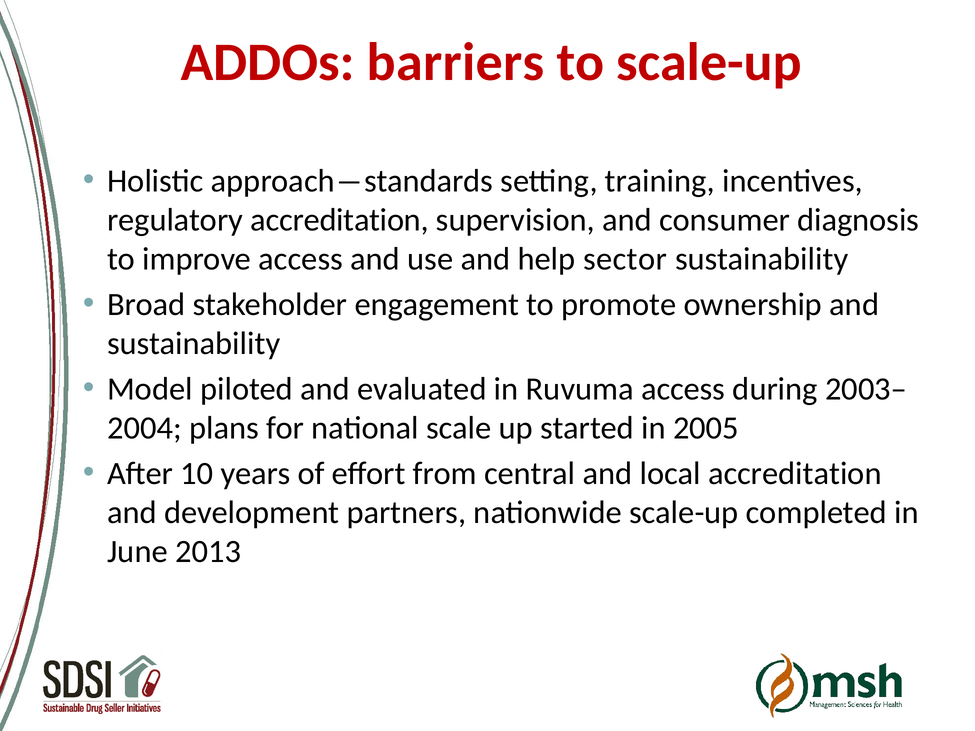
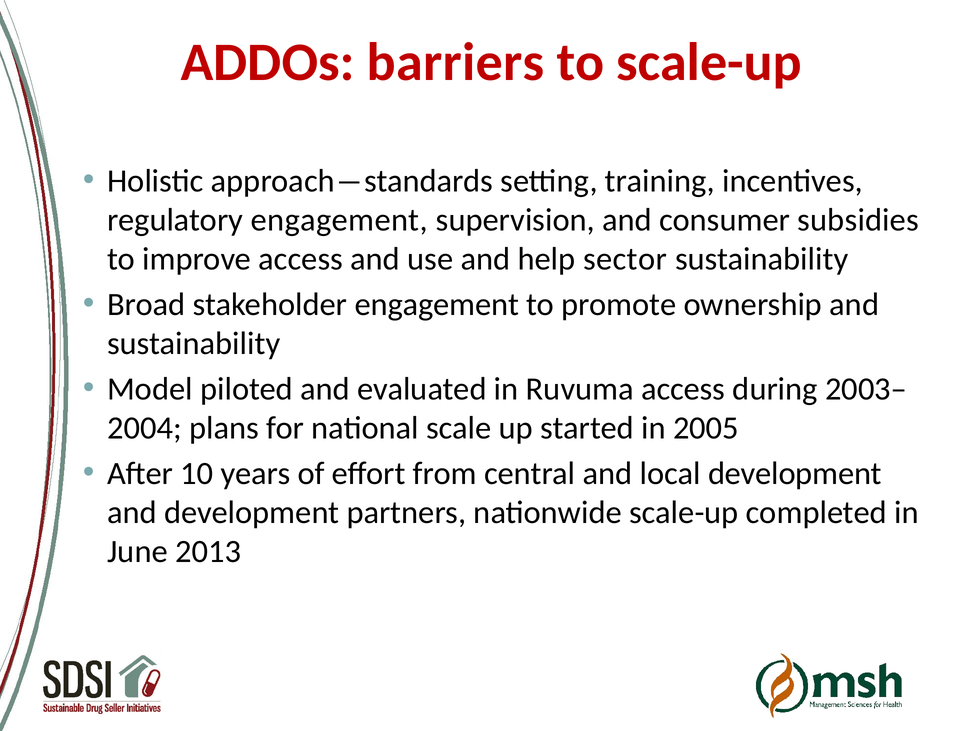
regulatory accreditation: accreditation -> engagement (339, 220)
diagnosis: diagnosis -> subsidies (858, 220)
local accreditation: accreditation -> development (795, 474)
